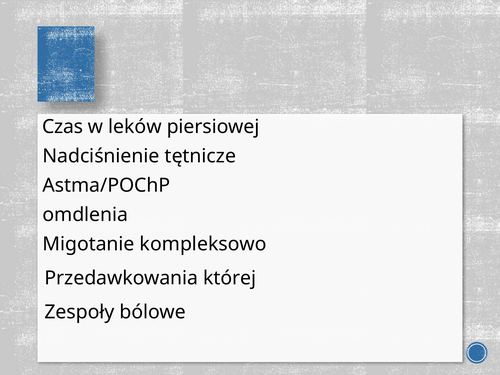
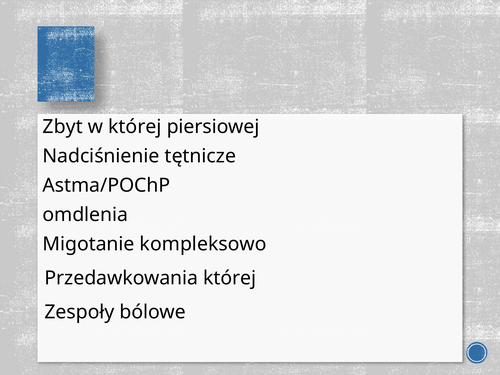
Czas: Czas -> Zbyt (63, 127)
w leków: leków -> której (135, 127)
